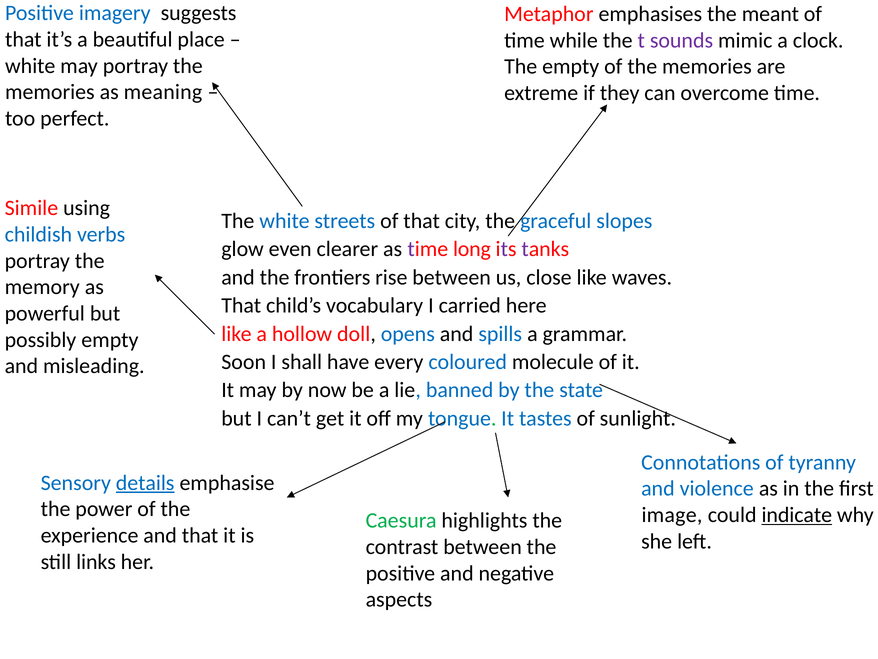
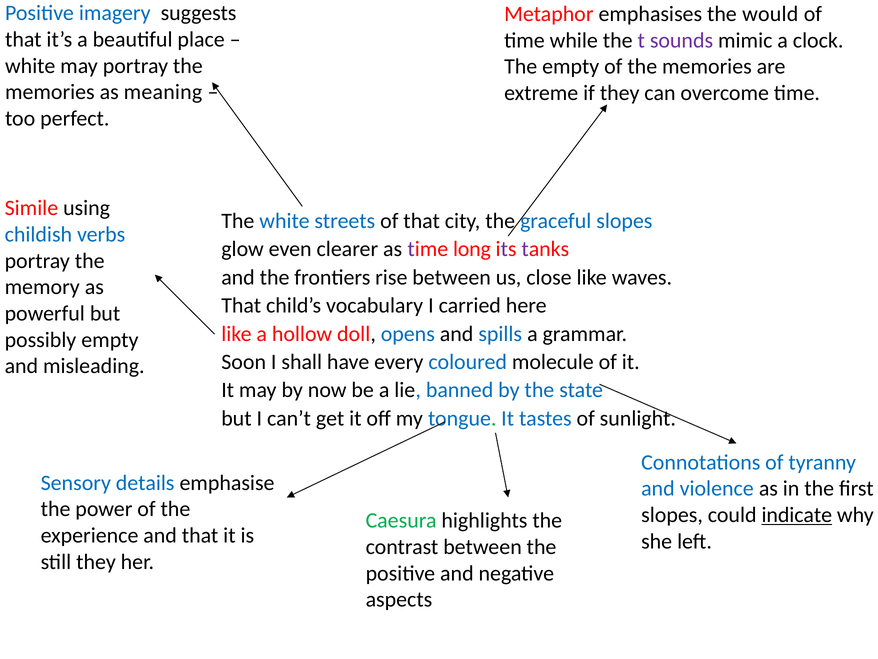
meant: meant -> would (770, 14)
details underline: present -> none (145, 483)
image: image -> slopes (672, 515)
still links: links -> they (96, 562)
